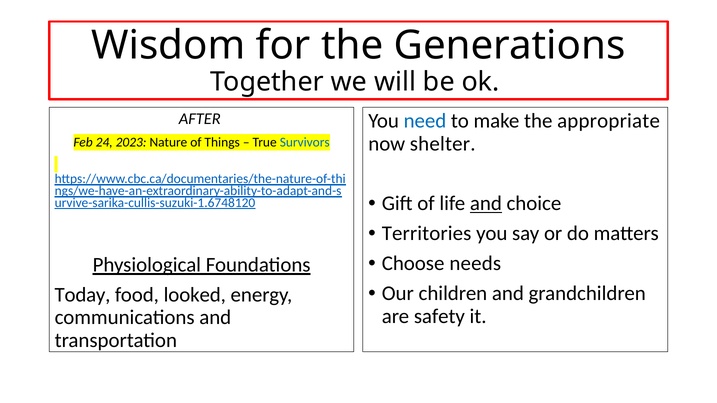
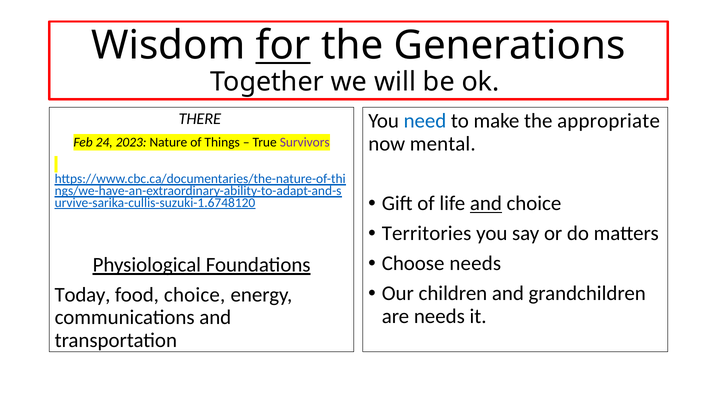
for underline: none -> present (283, 46)
AFTER: AFTER -> THERE (200, 119)
shelter: shelter -> mental (443, 144)
Survivors colour: blue -> purple (305, 142)
food looked: looked -> choice (195, 295)
are safety: safety -> needs (439, 316)
